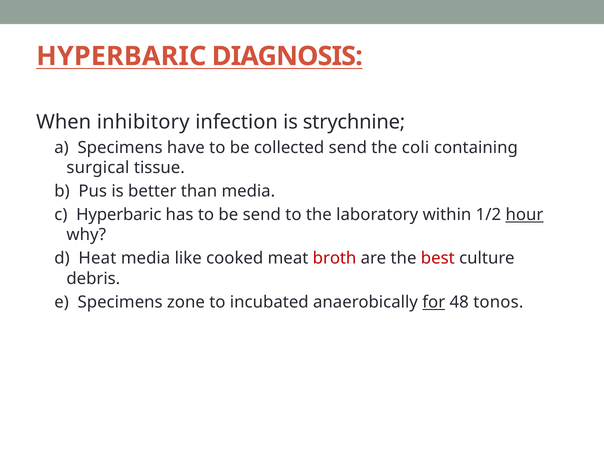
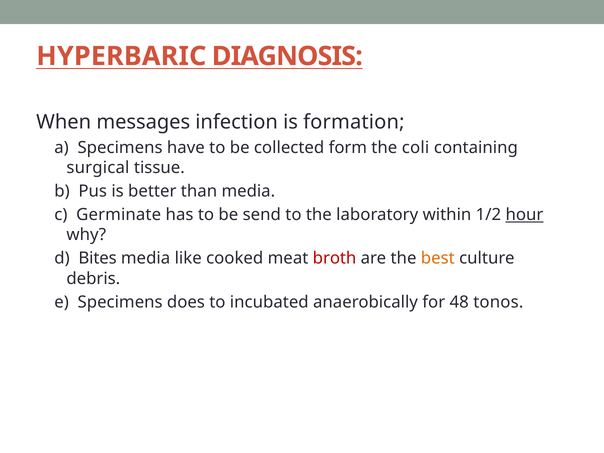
inhibitory: inhibitory -> messages (143, 122)
strychnine: strychnine -> formation (354, 122)
collected send: send -> form (348, 148)
c Hyperbaric: Hyperbaric -> Germinate (119, 215)
Heat: Heat -> Bites (98, 258)
best colour: red -> orange (438, 258)
zone: zone -> does (186, 302)
for underline: present -> none (434, 302)
